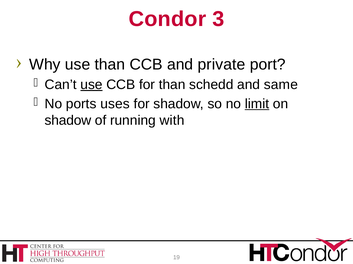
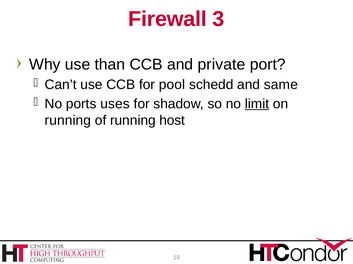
Condor: Condor -> Firewall (168, 19)
use underline: present -> none (91, 85)
for than: than -> pool (172, 85)
shadow: shadow -> running (68, 121)
with: with -> host (172, 121)
